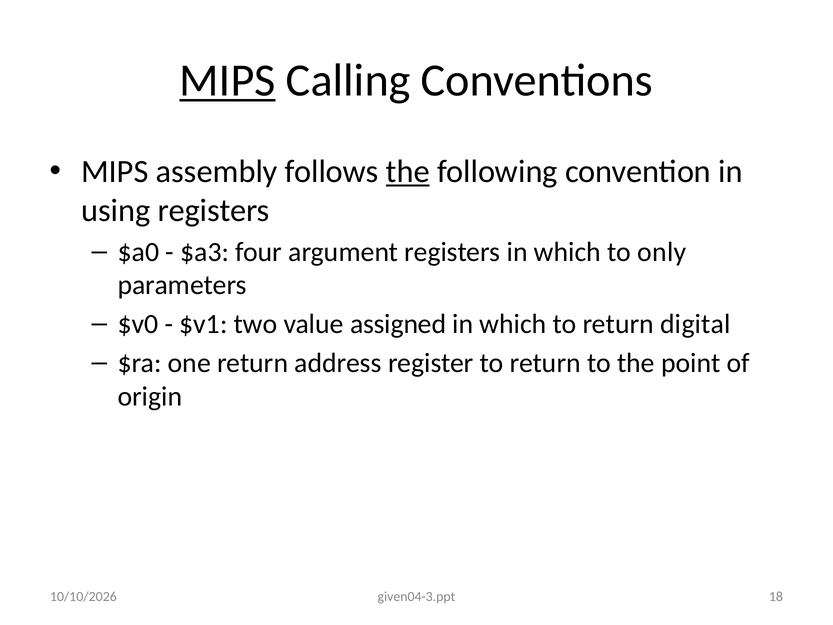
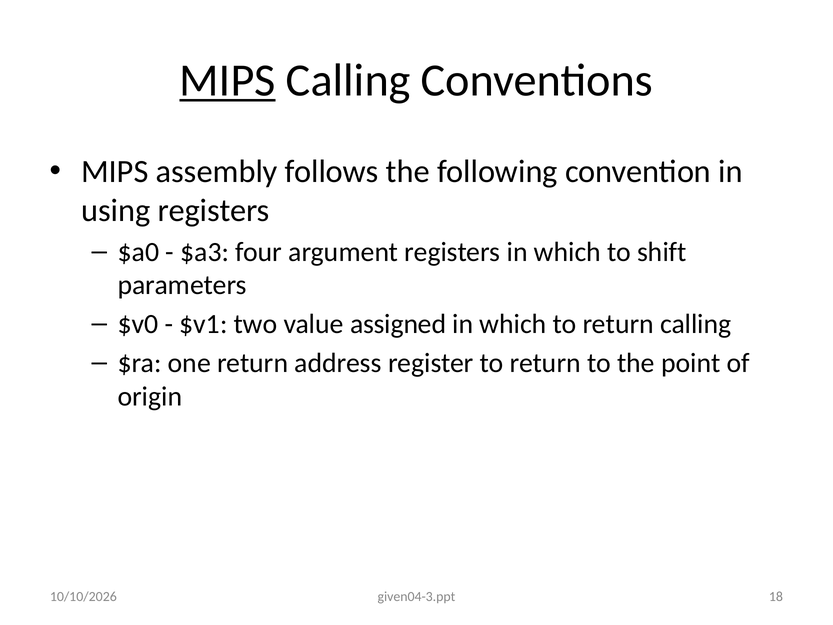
the underline: present -> none (408, 172)
only: only -> shift (662, 252)
return digital: digital -> calling (696, 324)
